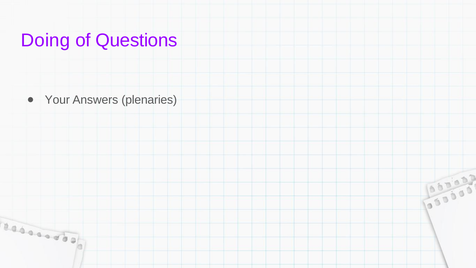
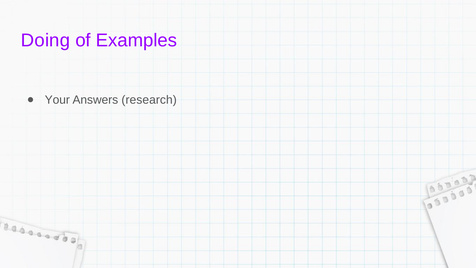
Questions: Questions -> Examples (136, 40)
plenaries: plenaries -> research (149, 100)
